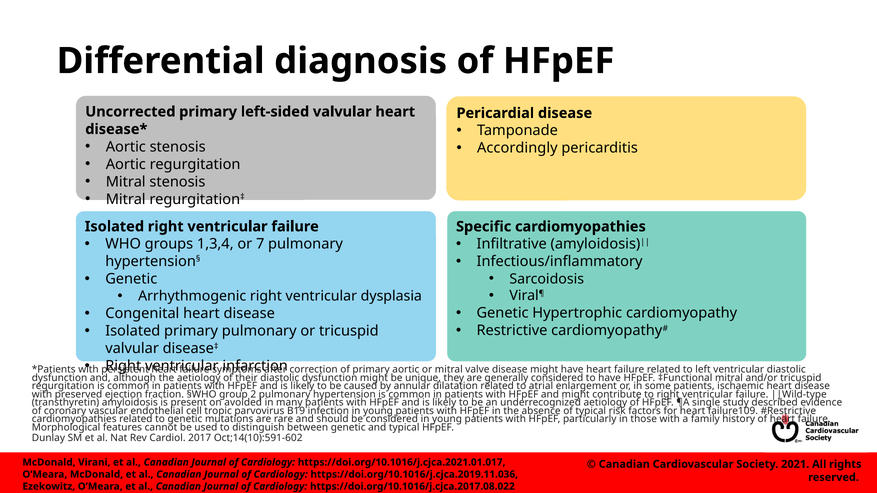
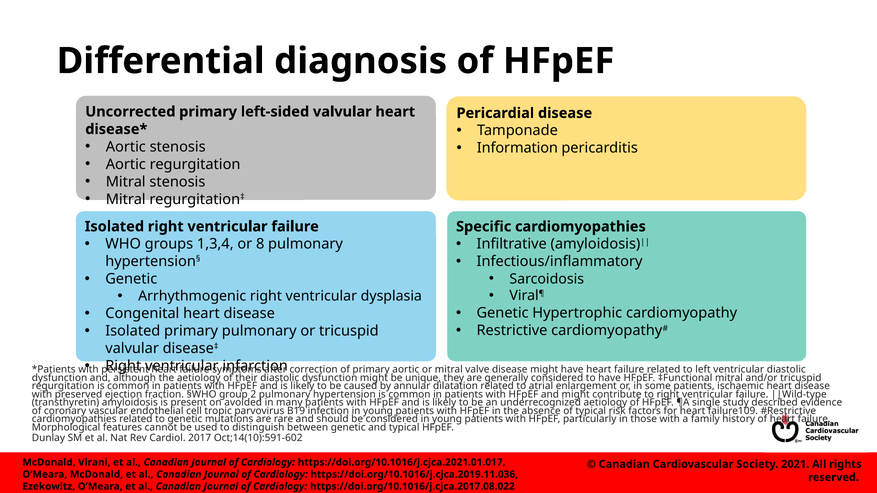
Accordingly: Accordingly -> Information (517, 148)
7: 7 -> 8 (260, 244)
